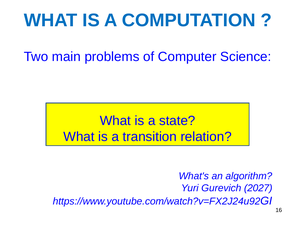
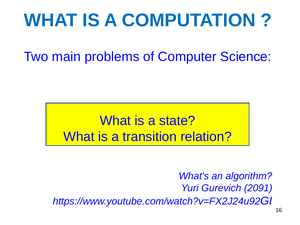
2027: 2027 -> 2091 (258, 188)
